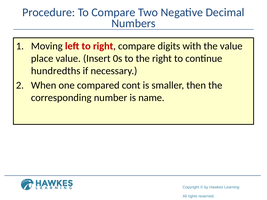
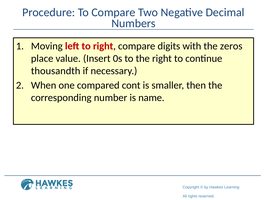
the value: value -> zeros (231, 46)
hundredths: hundredths -> thousandth (56, 71)
